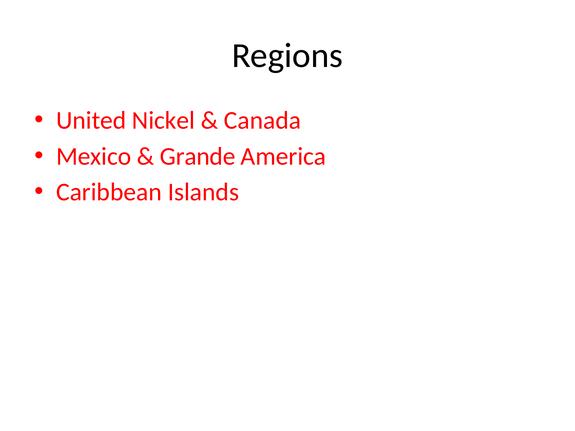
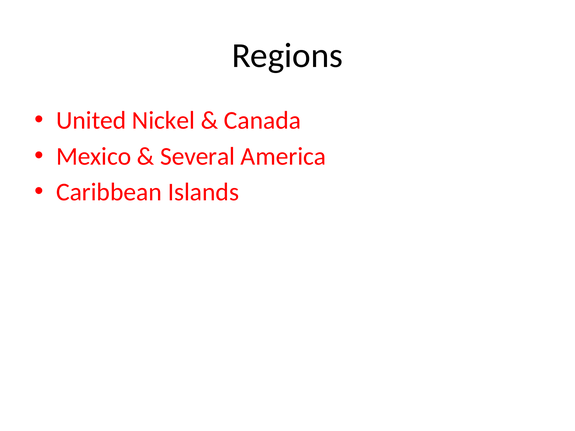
Grande: Grande -> Several (198, 156)
